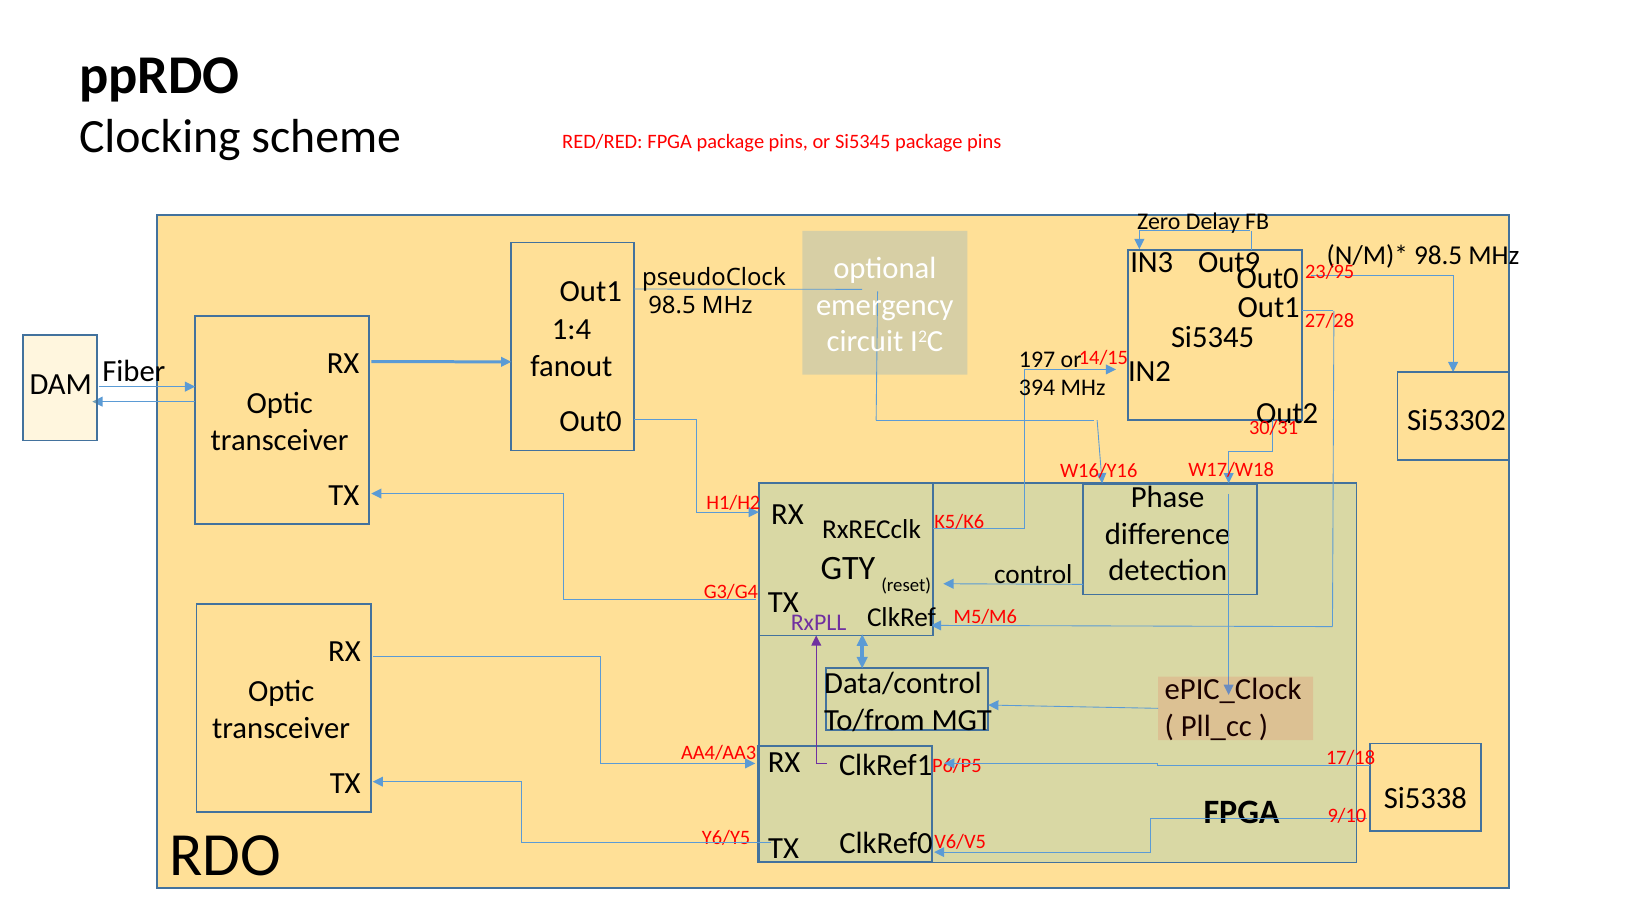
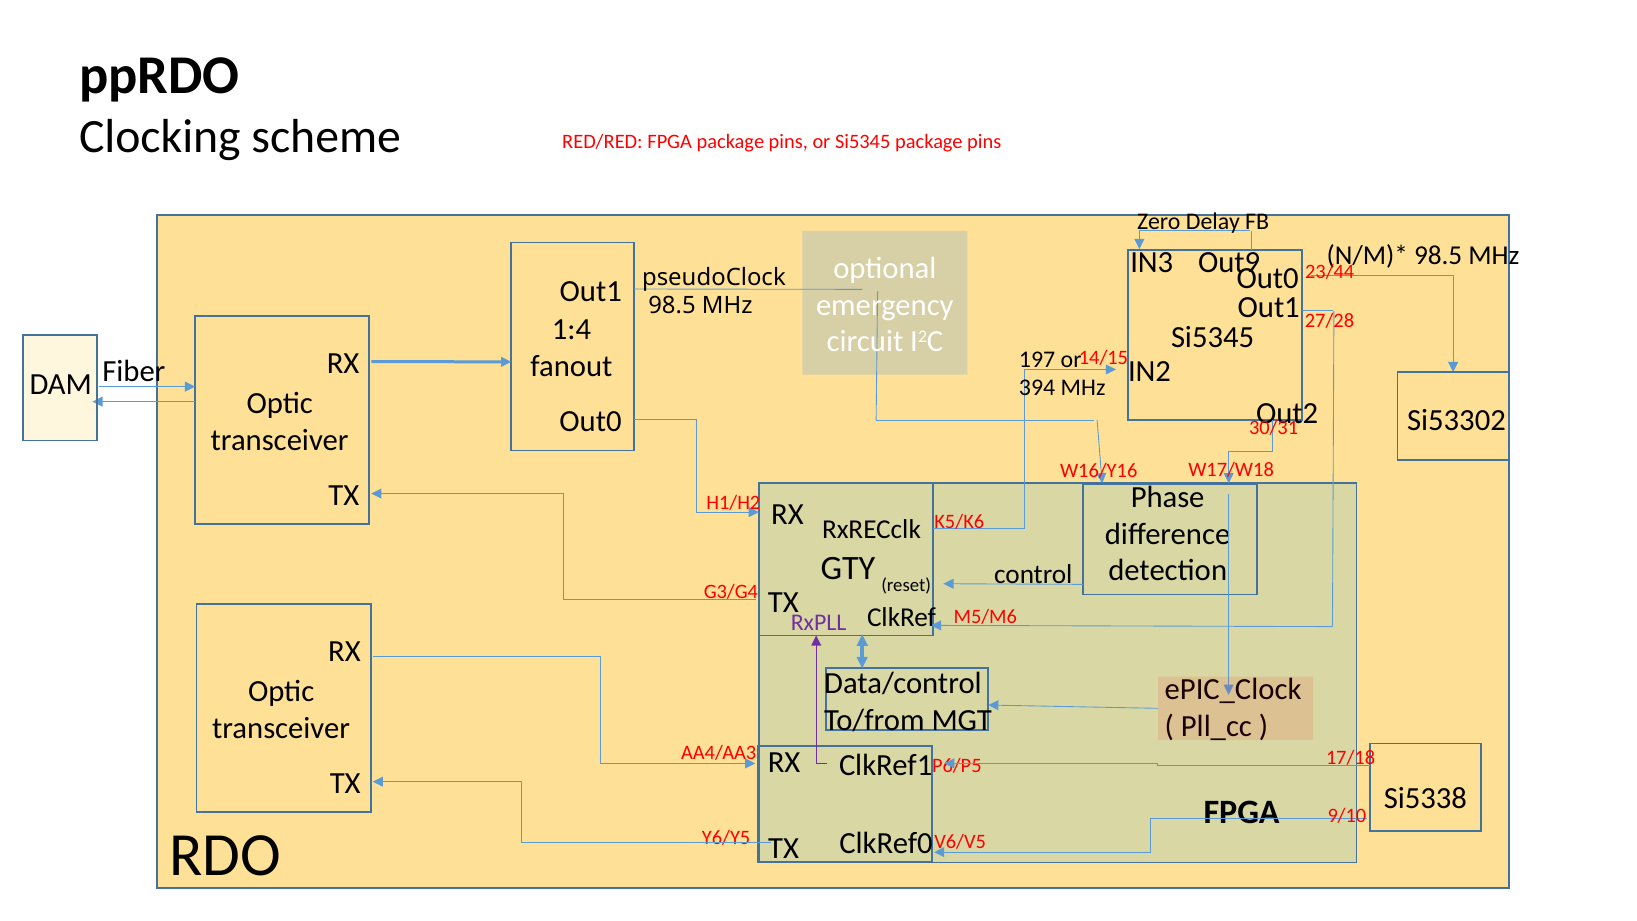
23/95: 23/95 -> 23/44 (1330, 272)
